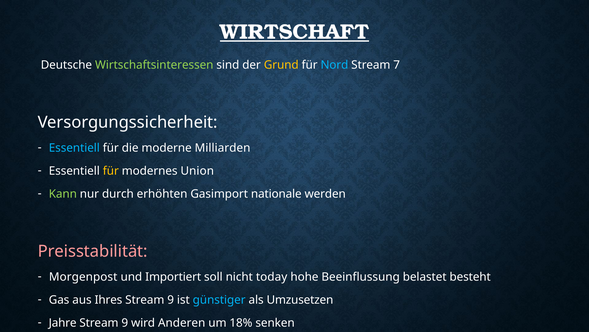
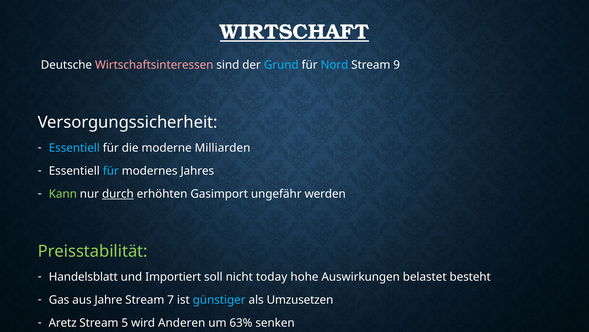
Wirtschaftsinteressen colour: light green -> pink (154, 65)
Grund colour: yellow -> light blue (281, 65)
7: 7 -> 9 (397, 65)
für colour: yellow -> light blue (111, 171)
Union: Union -> Jahres (197, 171)
durch underline: none -> present (118, 194)
nationale: nationale -> ungefähr (276, 194)
Preisstabilität colour: pink -> light green (93, 251)
Morgenpost: Morgenpost -> Handelsblatt (83, 276)
Beeinflussung: Beeinflussung -> Auswirkungen (361, 276)
Ihres: Ihres -> Jahre (108, 299)
9: 9 -> 7 (171, 299)
Jahre: Jahre -> Aretz (63, 322)
9: 9 -> 5 (125, 322)
18%: 18% -> 63% (241, 322)
